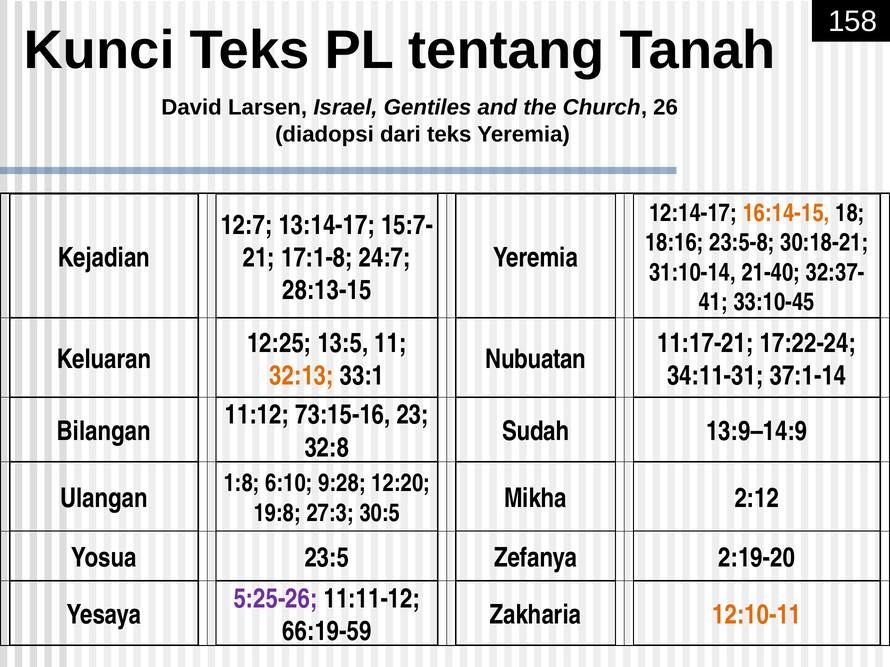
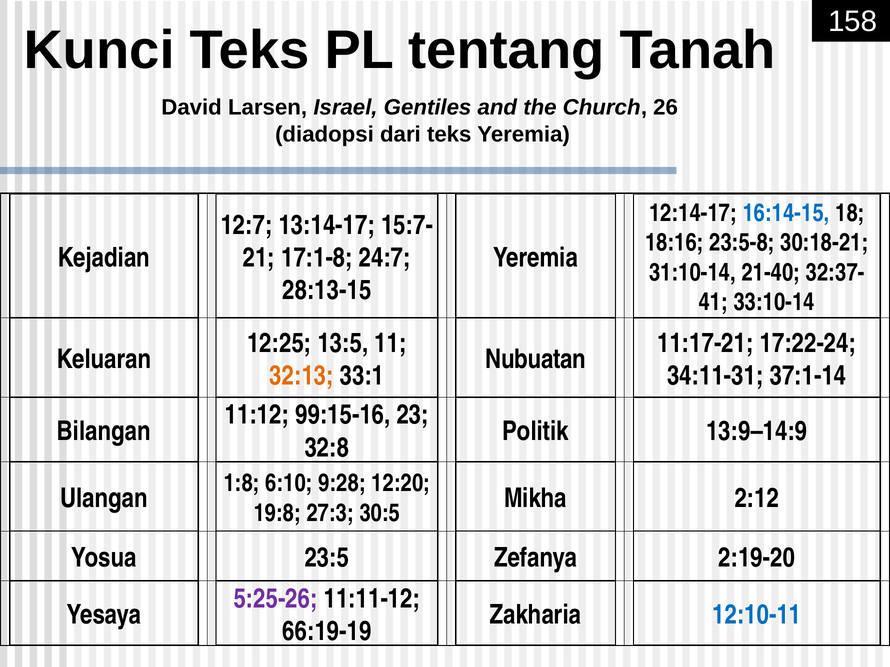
16:14-15 colour: orange -> blue (786, 213)
33:10-45: 33:10-45 -> 33:10-14 (774, 302)
73:15-16: 73:15-16 -> 99:15-16 (343, 415)
Sudah: Sudah -> Politik (535, 432)
12:10-11 colour: orange -> blue (757, 615)
66:19-59: 66:19-59 -> 66:19-19 (327, 632)
